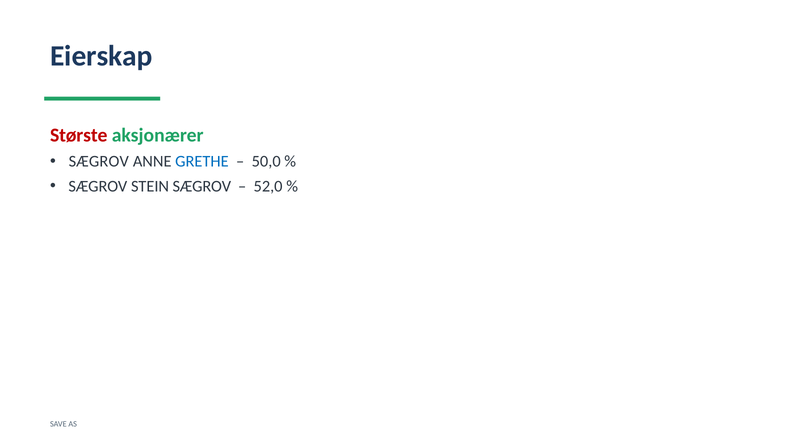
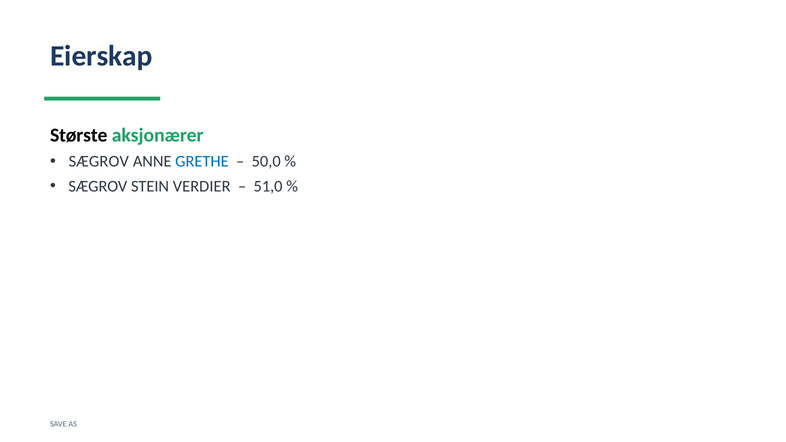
Største colour: red -> black (79, 135)
STEIN SÆGROV: SÆGROV -> VERDIER (202, 186)
52,0: 52,0 -> 51,0 (268, 186)
